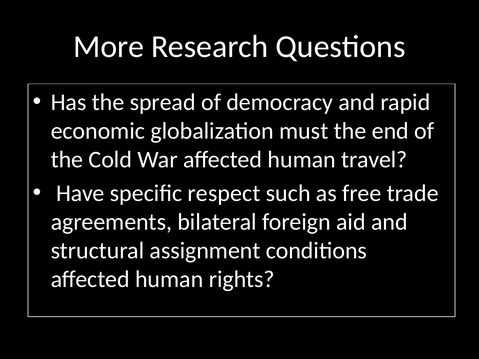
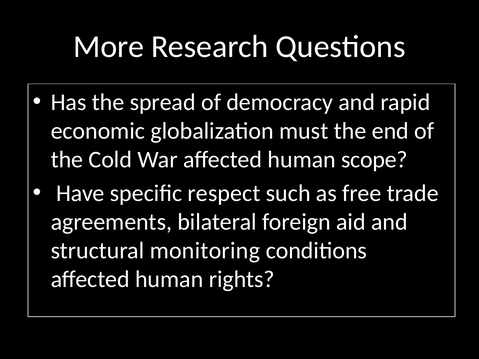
travel: travel -> scope (374, 160)
assignment: assignment -> monitoring (205, 251)
